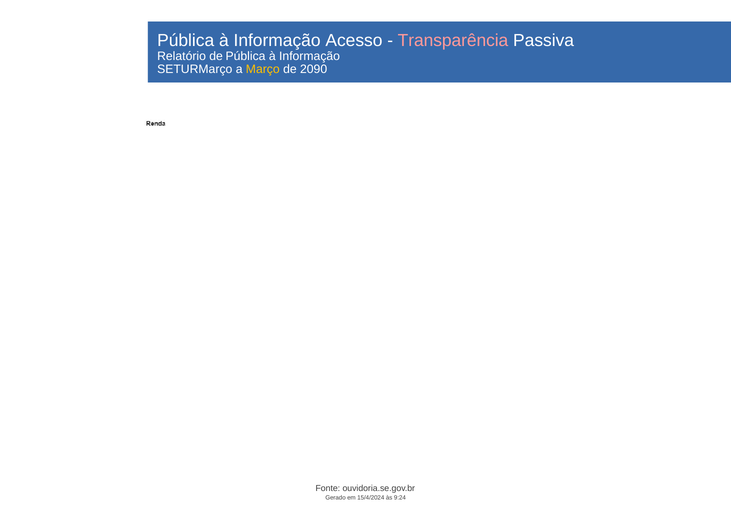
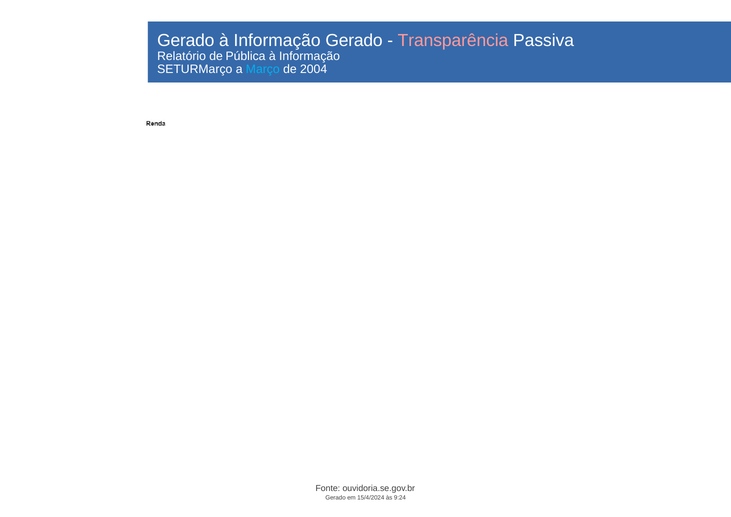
Pública: Pública -> Gerado (186, 40)
Informação Acesso: Acesso -> Gerado (354, 40)
Março colour: yellow -> light blue (263, 69)
2090: 2090 -> 2004 (314, 69)
